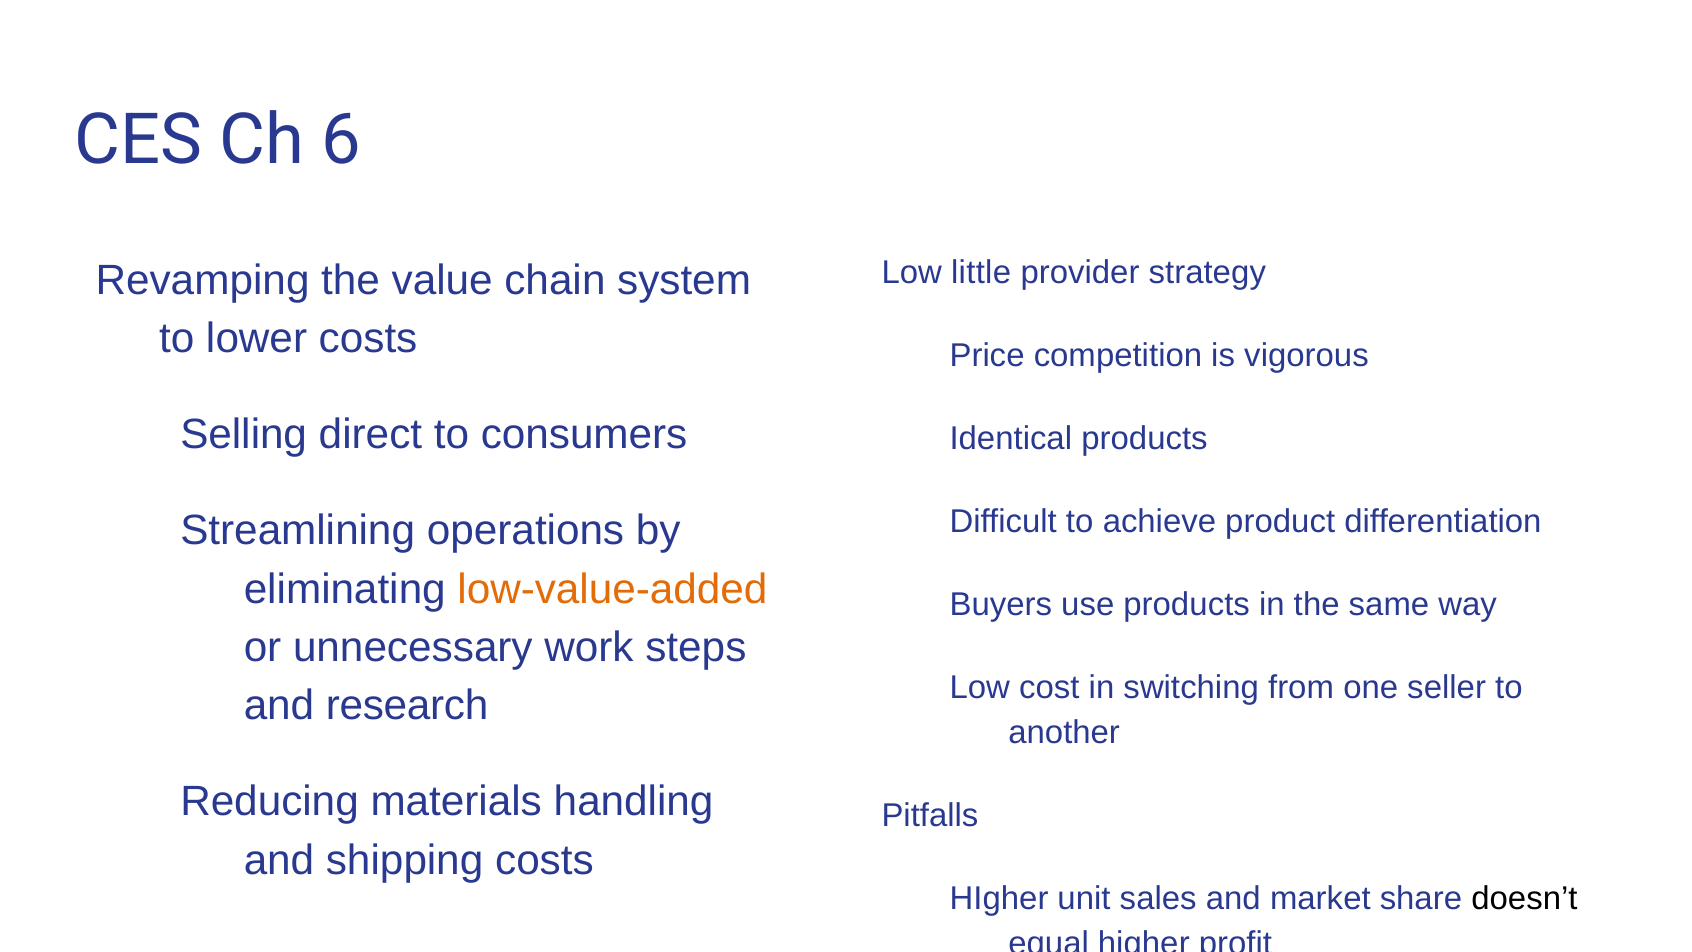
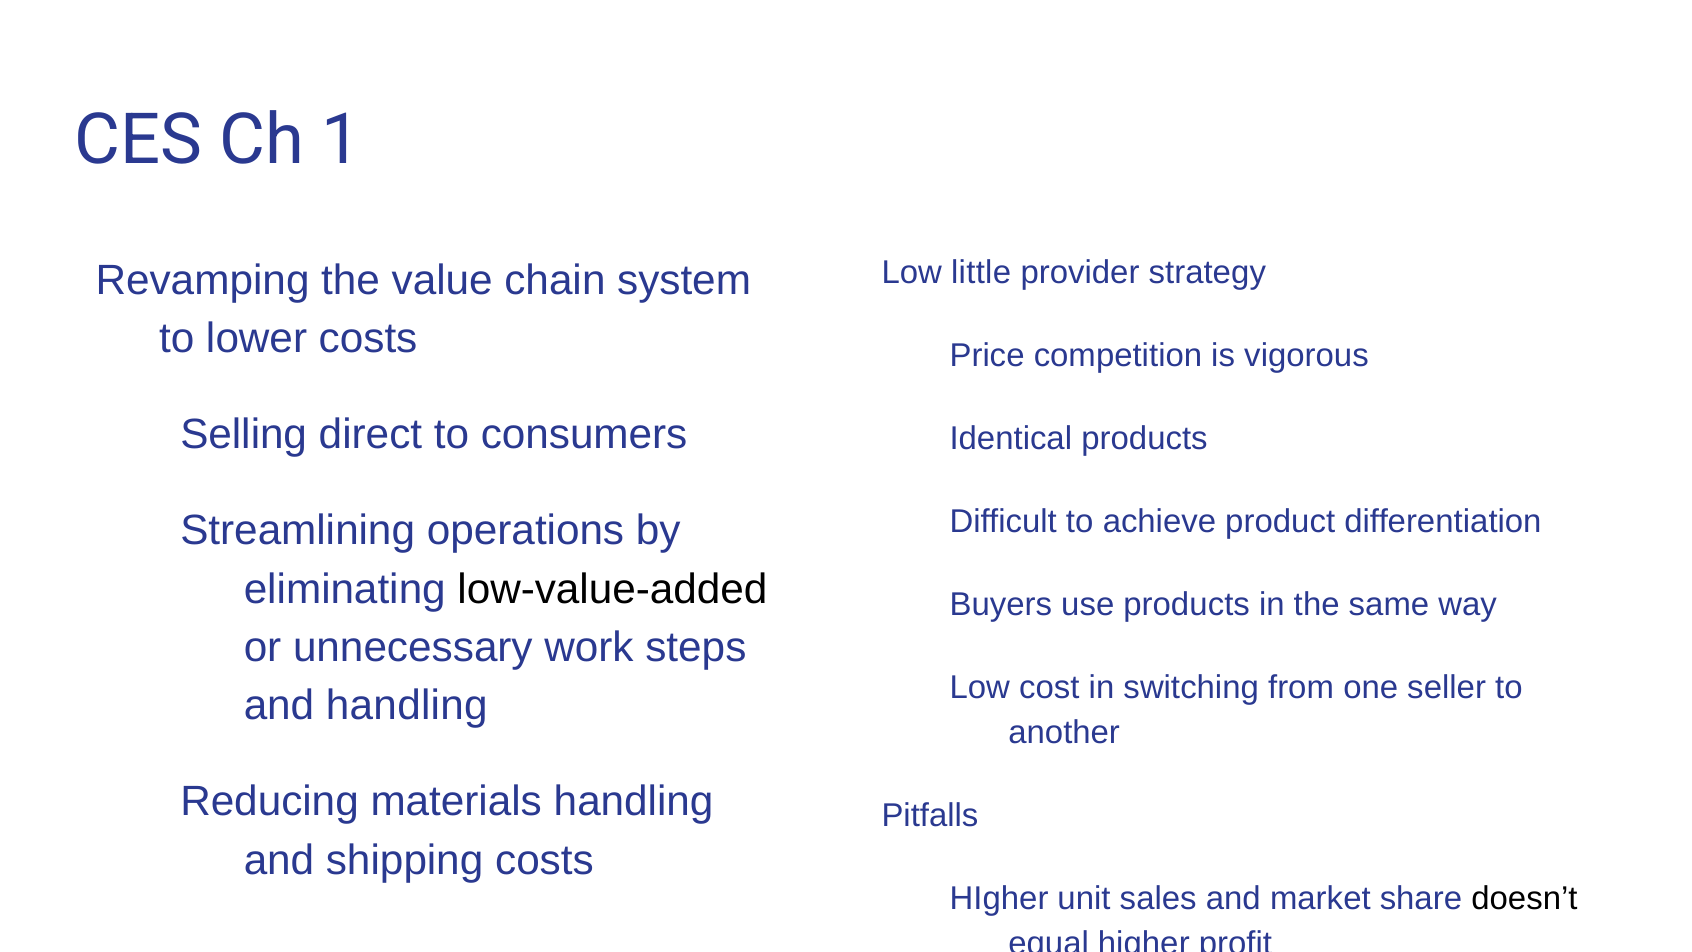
6: 6 -> 1 (342, 140)
low-value-added colour: orange -> black (612, 589)
and research: research -> handling (407, 706)
